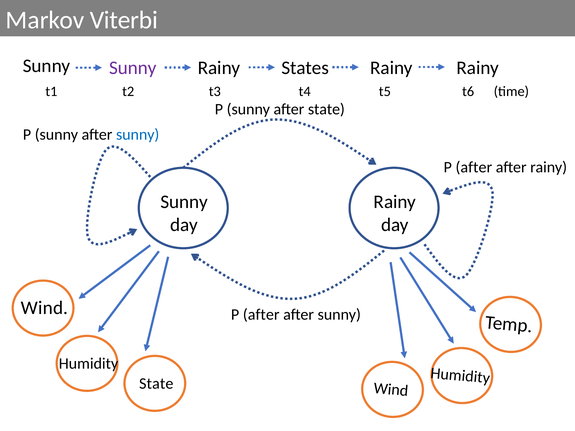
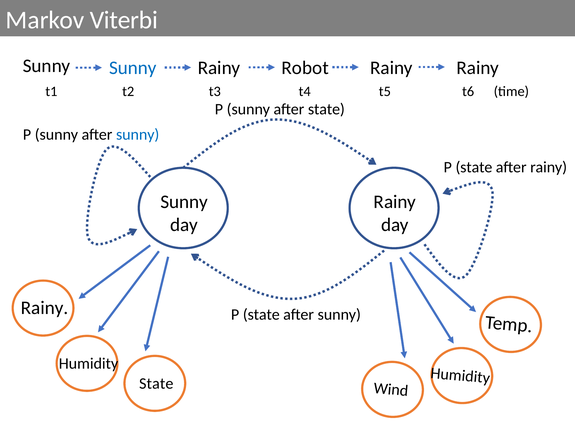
Sunny colour: purple -> blue (133, 68)
States: States -> Robot (305, 68)
after: after -> state (474, 167)
Wind: Wind -> Rainy (45, 308)
after: after -> state (261, 315)
